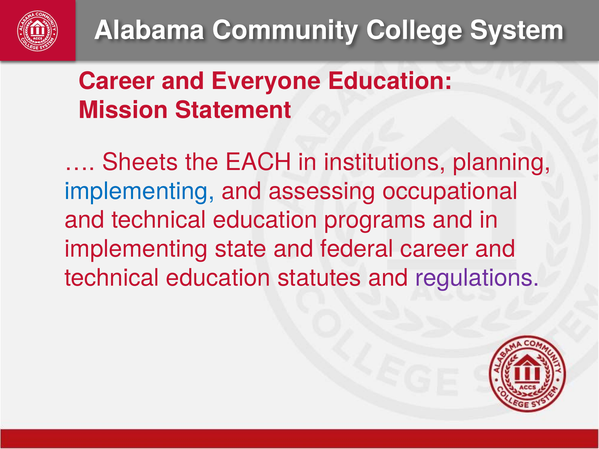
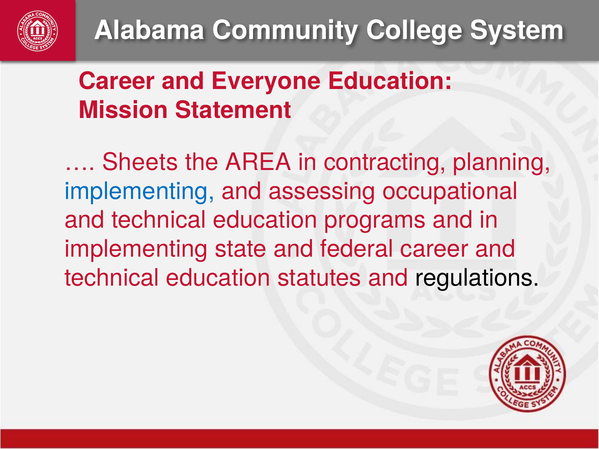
EACH: EACH -> AREA (258, 162)
institutions: institutions -> contracting (385, 162)
regulations colour: purple -> black (477, 278)
